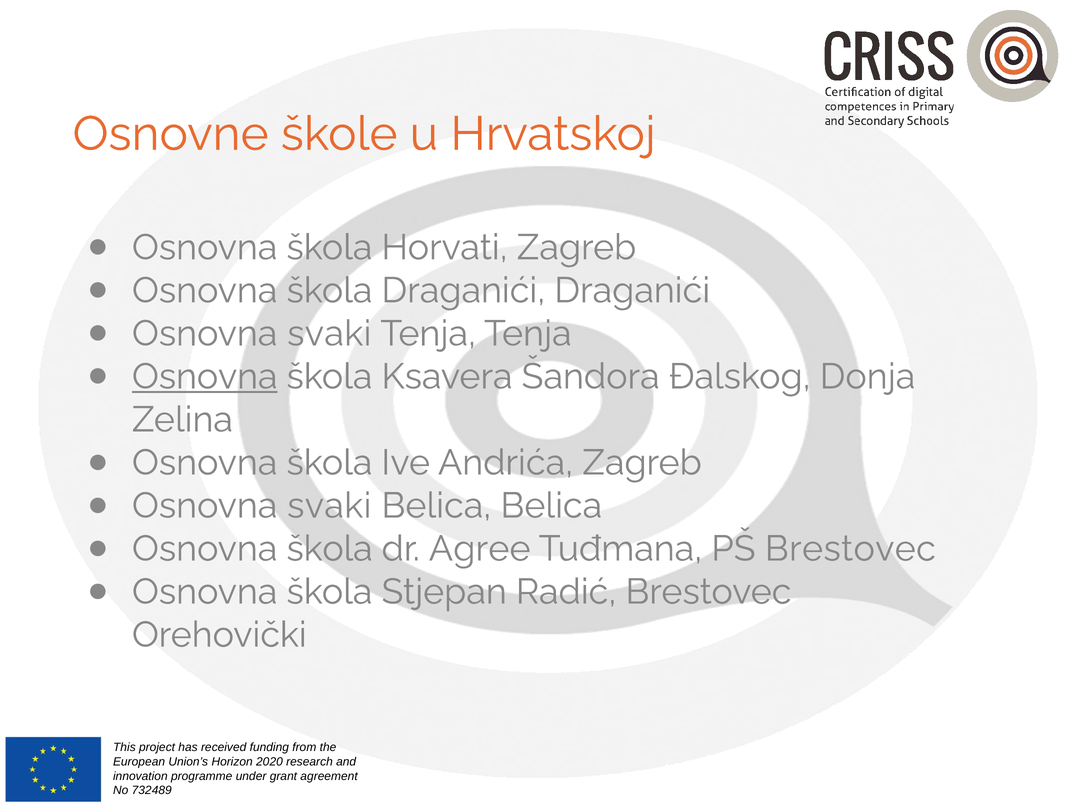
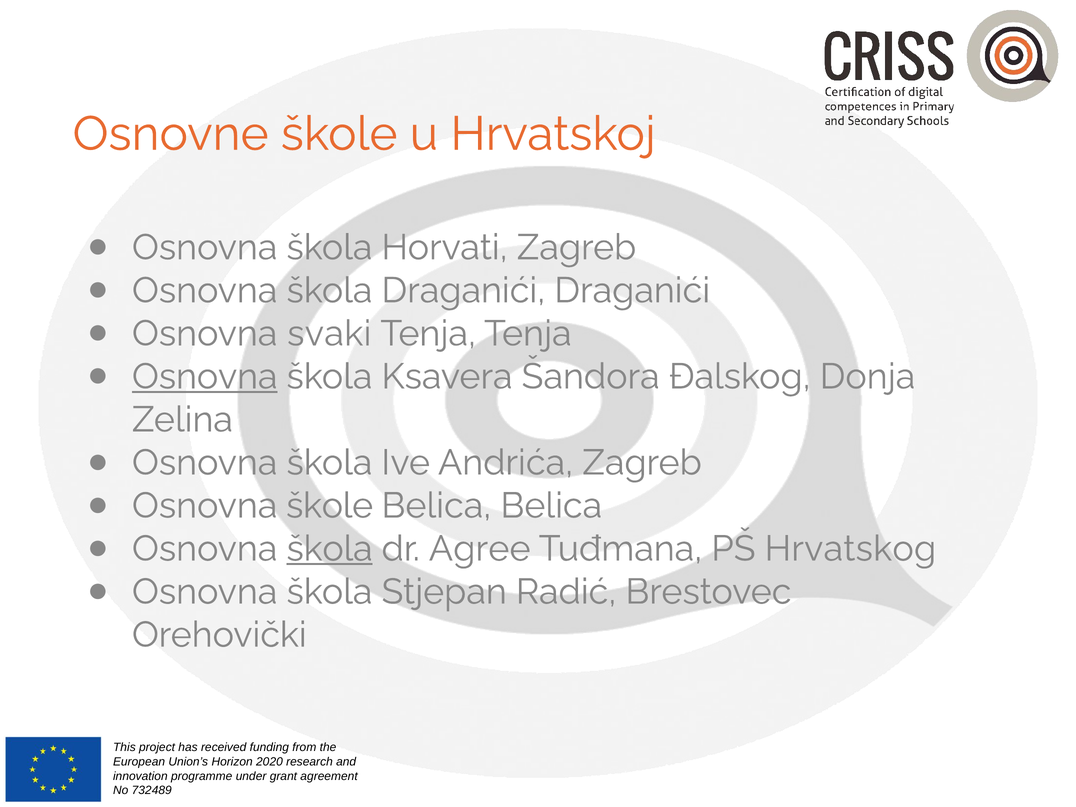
svaki: svaki -> škole (330, 506)
škola underline: none -> present (330, 549)
PŠ Brestovec: Brestovec -> Hrvatskog (850, 549)
